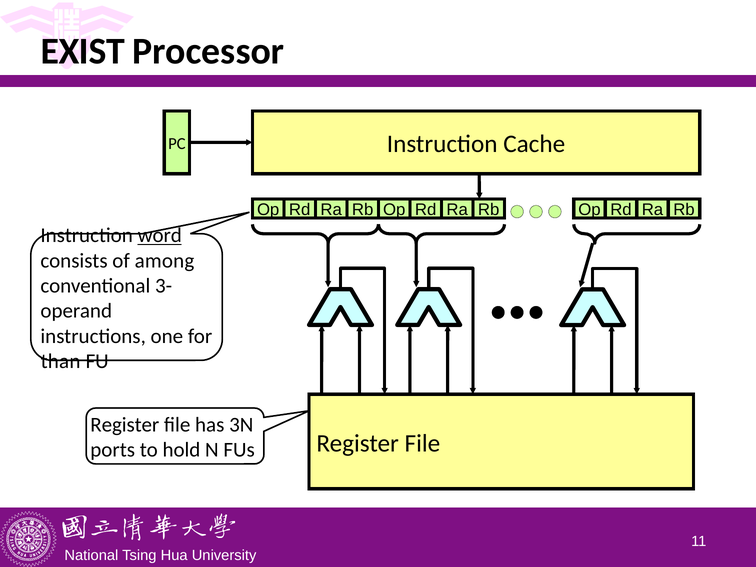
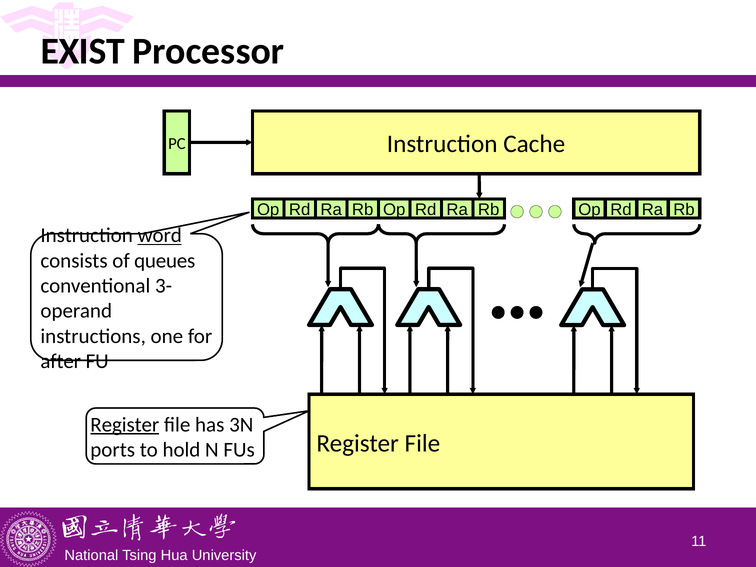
among: among -> queues (165, 261)
than: than -> after (61, 361)
Register underline: none -> present (125, 425)
